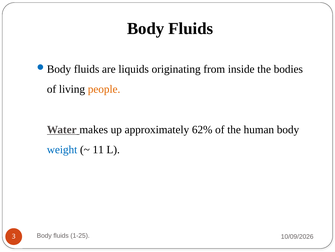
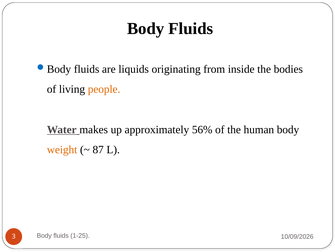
62%: 62% -> 56% (202, 129)
weight colour: blue -> orange (62, 149)
11: 11 -> 87 (98, 149)
